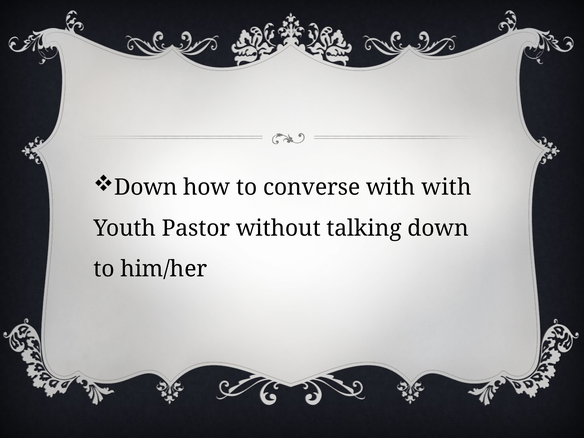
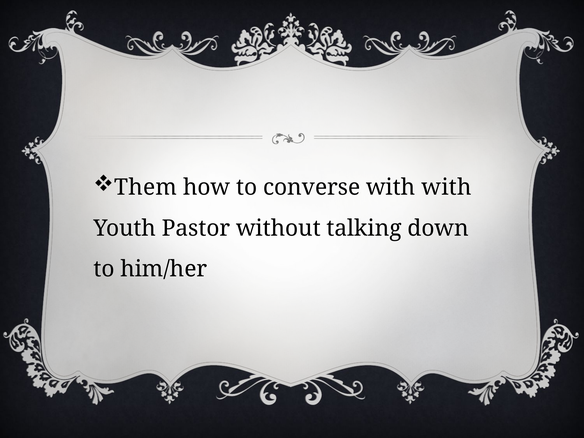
Down: Down -> Them (146, 187)
